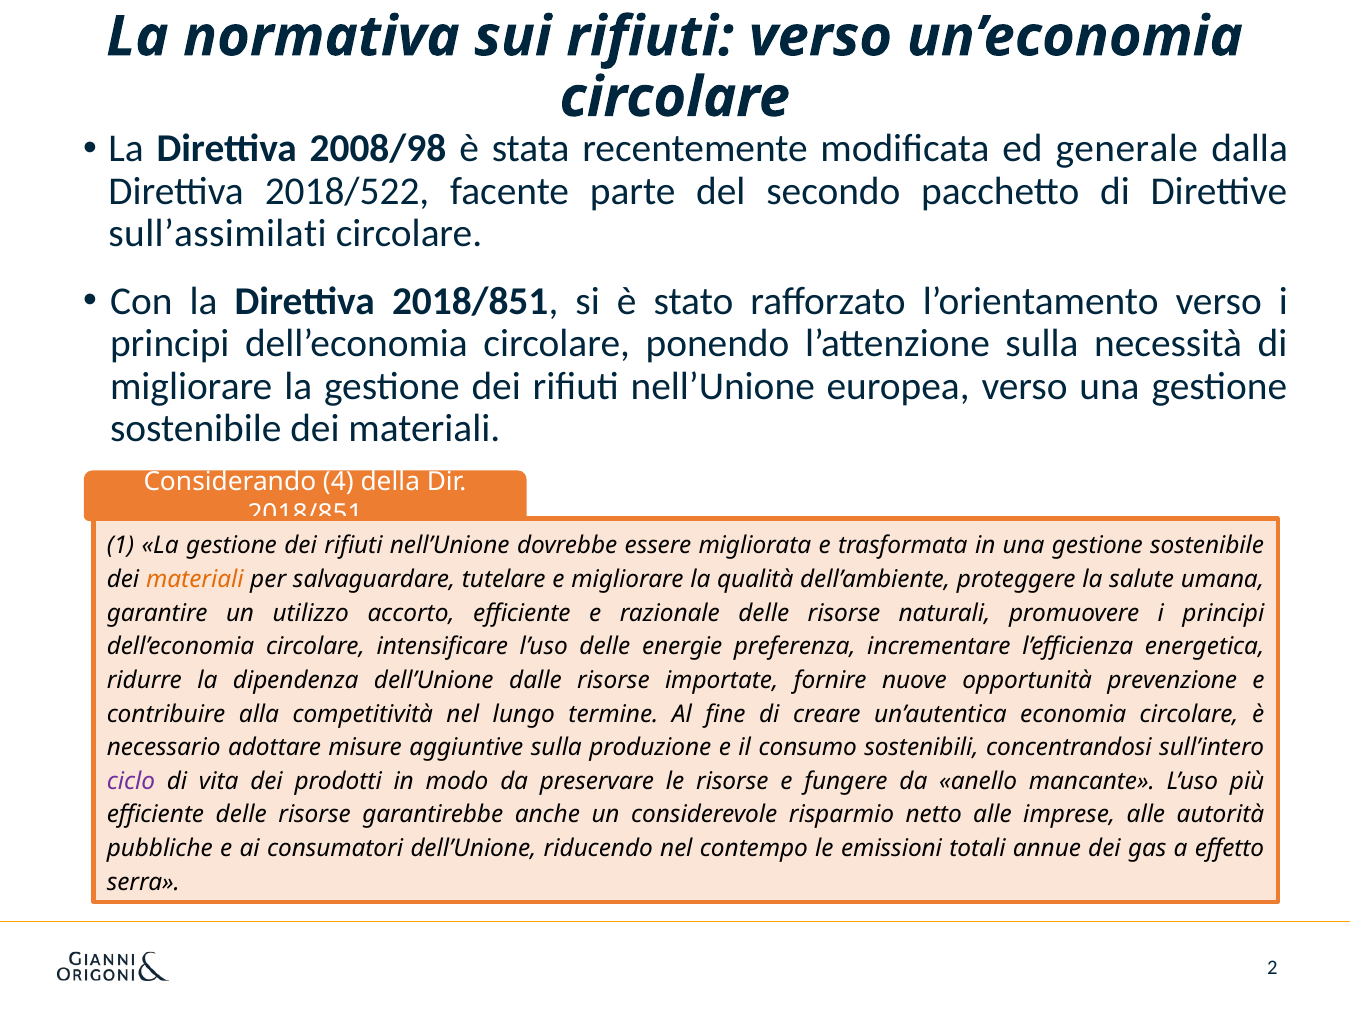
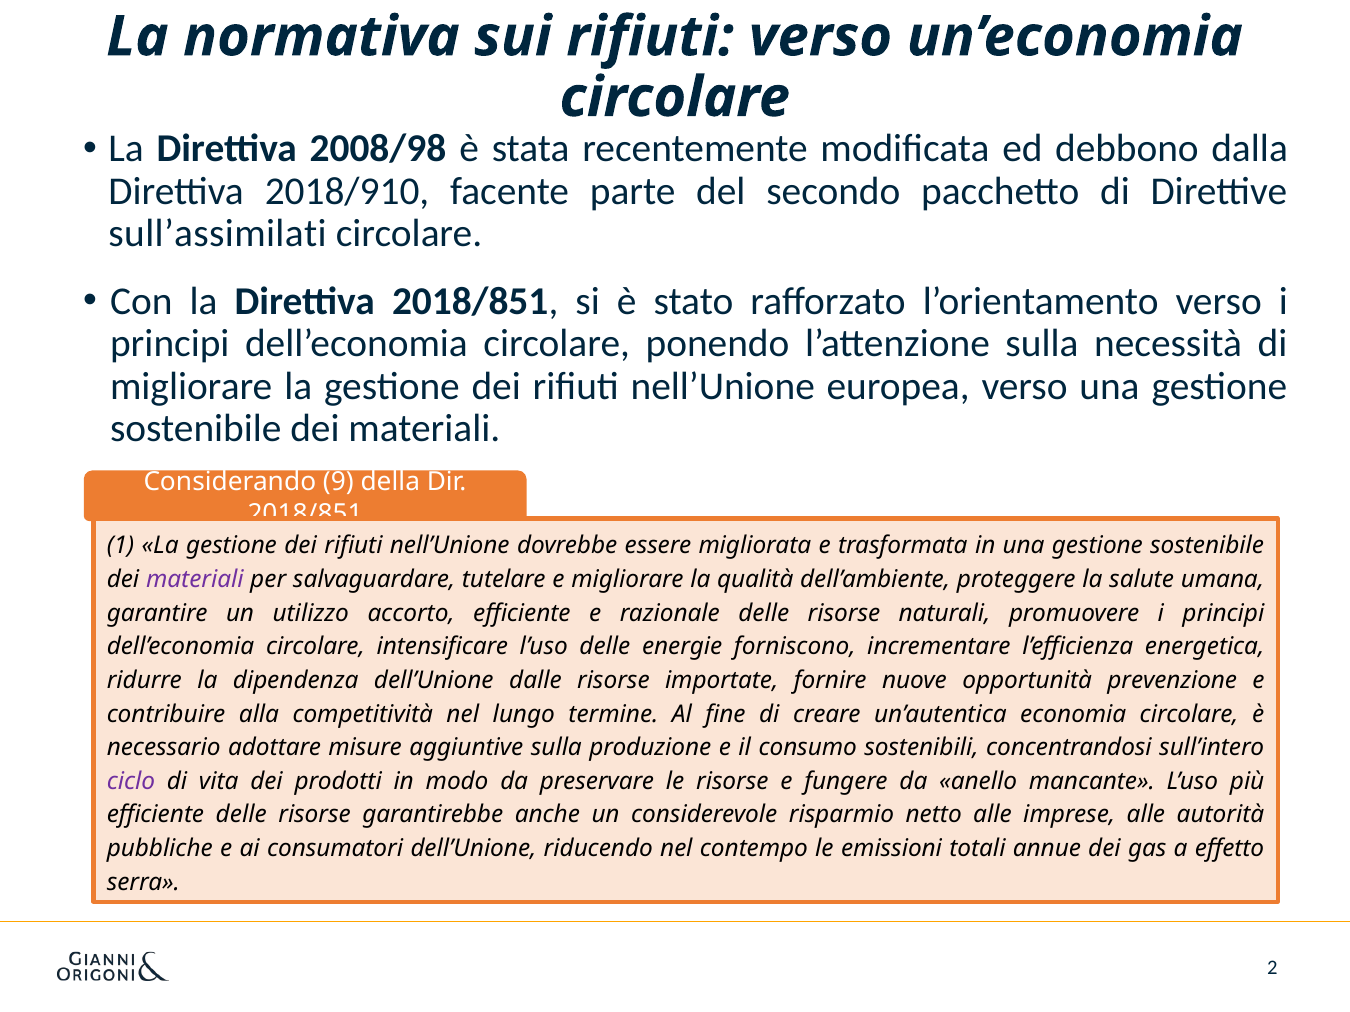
generale: generale -> debbono (1127, 149)
2018/522: 2018/522 -> 2018/910 (347, 191)
4: 4 -> 9 (338, 482)
materiali colour: orange -> purple (195, 580)
preferenza: preferenza -> forniscono (795, 647)
